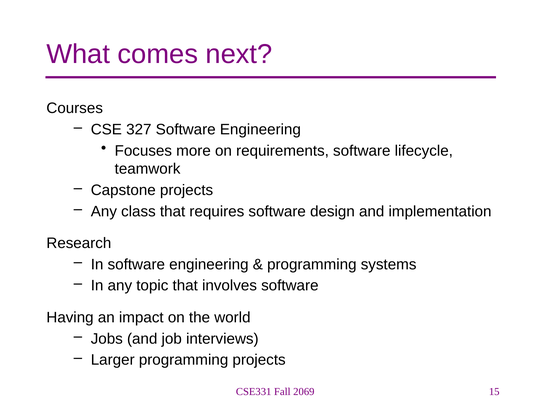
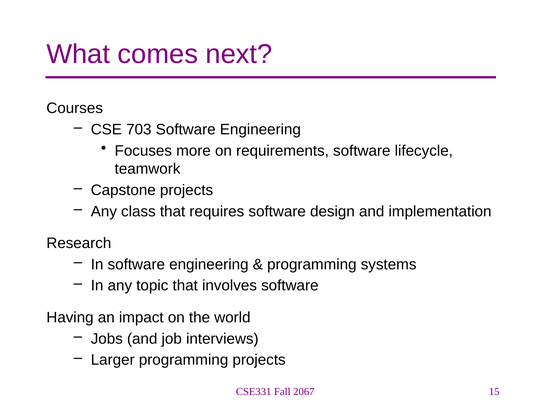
327: 327 -> 703 (139, 130)
2069: 2069 -> 2067 (304, 392)
